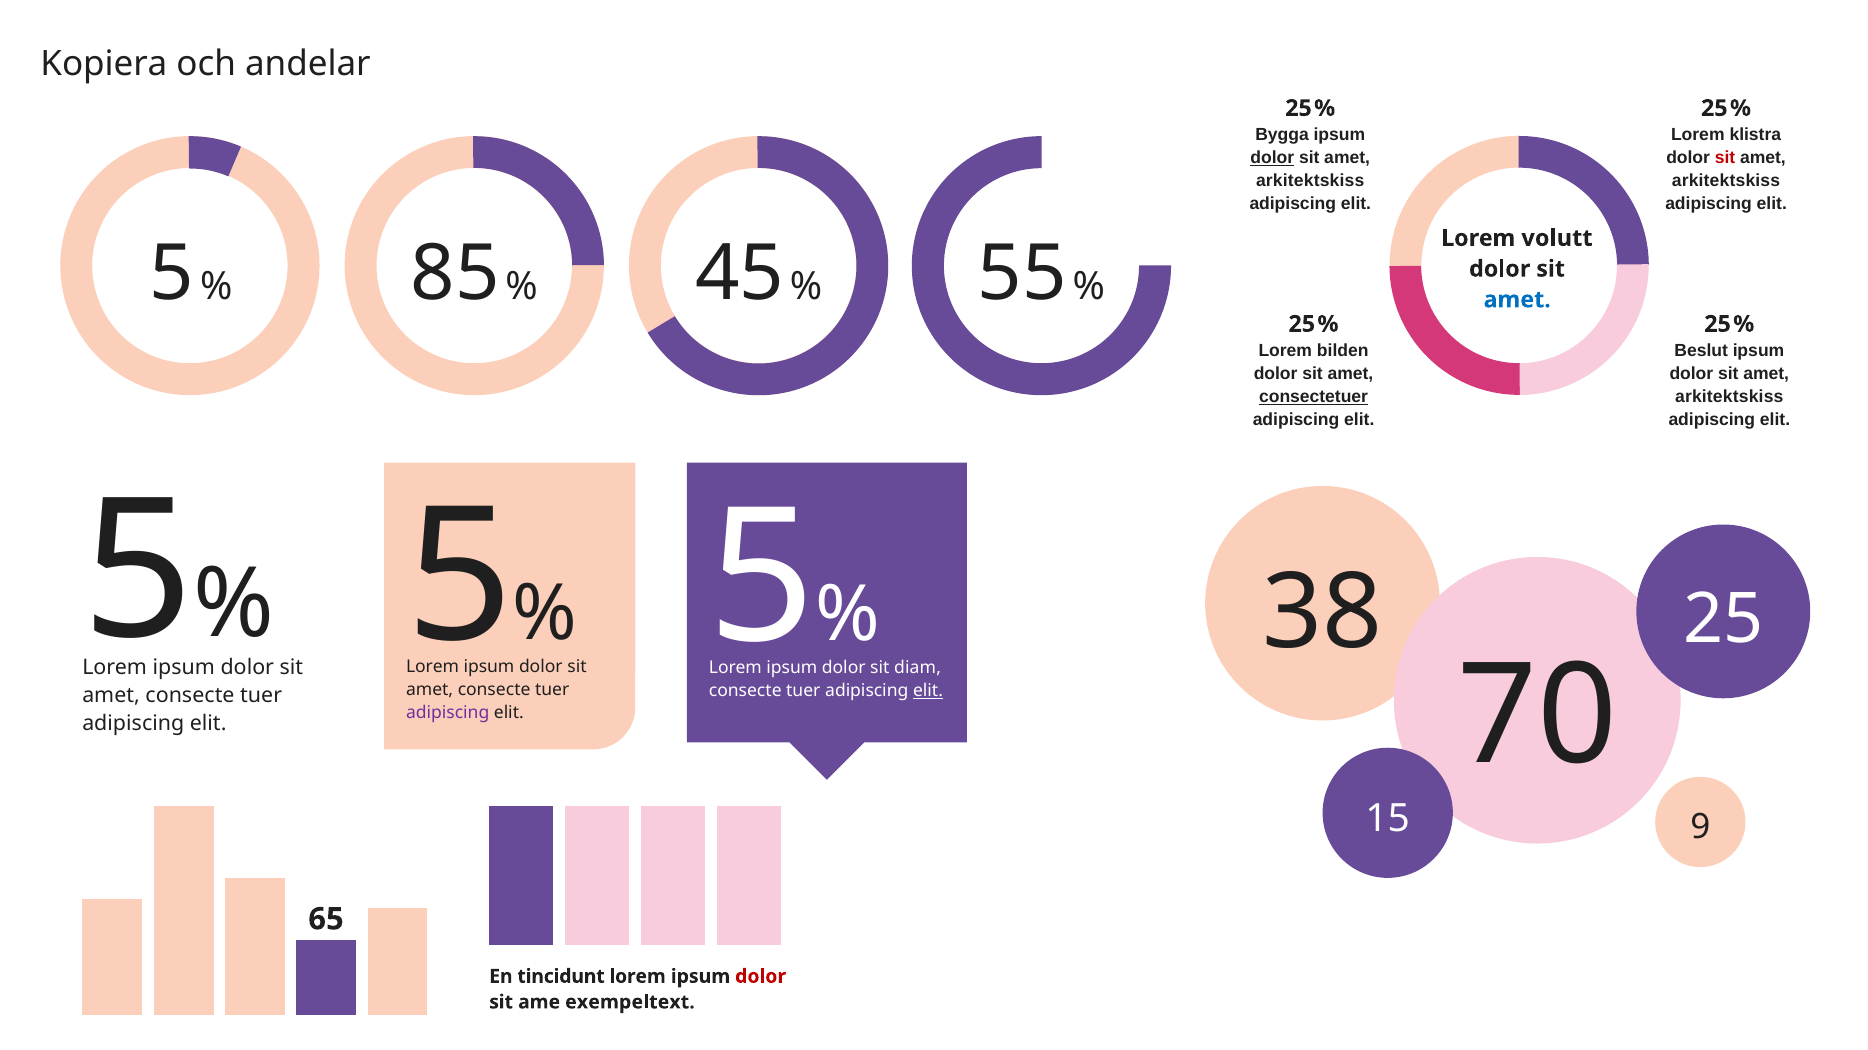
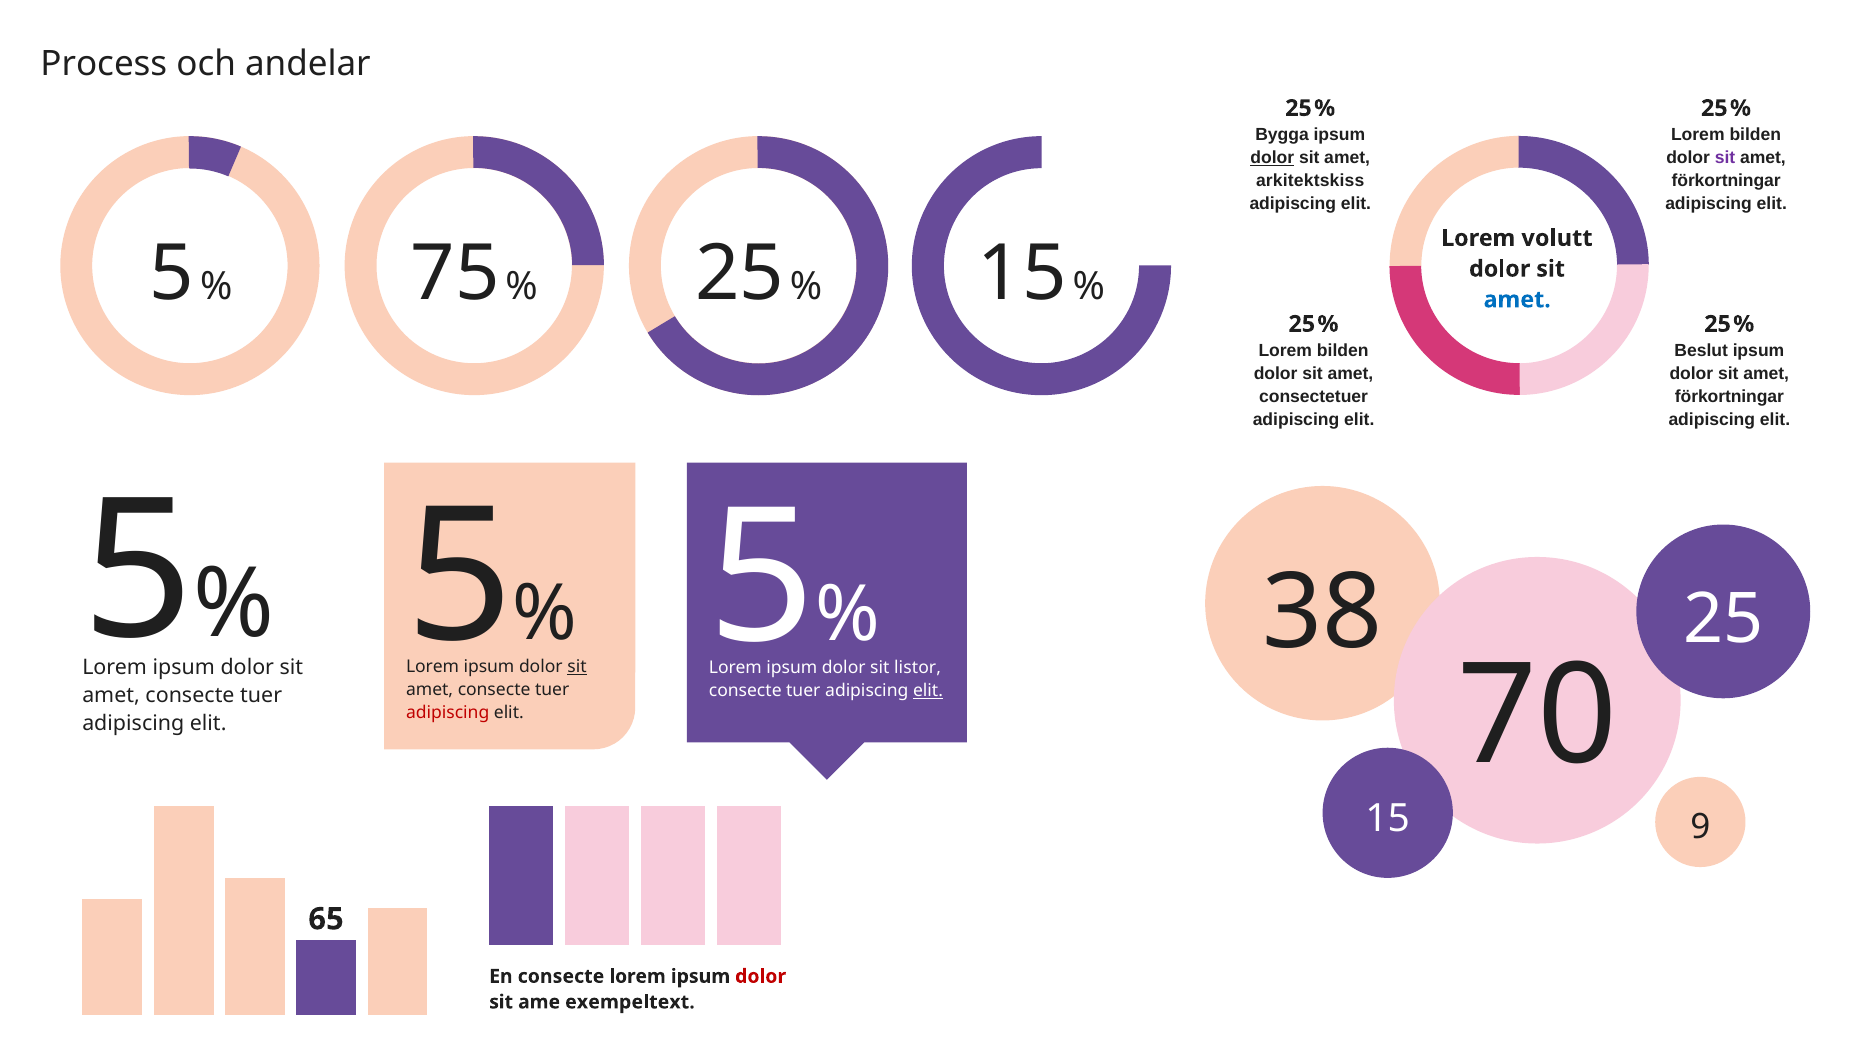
Kopiera: Kopiera -> Process (104, 64)
klistra: klistra -> bilden (1755, 135)
sit colour: red -> purple (1725, 158)
arkitektskiss: arkitektskiss -> förkortningar (1726, 181)
85: 85 -> 75 (455, 274)
45: 45 -> 25 (740, 274)
55: 55 -> 15 (1022, 274)
consectetuer underline: present -> none (1314, 397)
arkitektskiss: arkitektskiss -> förkortningar (1729, 397)
sit underline: none -> present (577, 667)
diam: diam -> listor (918, 668)
adipiscing colour: purple -> red (448, 714)
En tincidunt: tincidunt -> consecte (561, 977)
